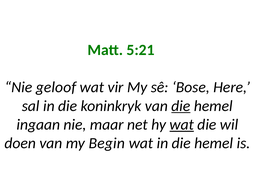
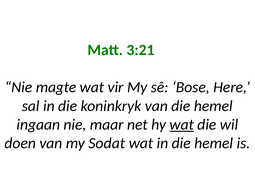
5:21: 5:21 -> 3:21 (141, 50)
geloof: geloof -> magte (56, 87)
die underline: present -> none (181, 106)
Begin: Begin -> Sodat (107, 143)
